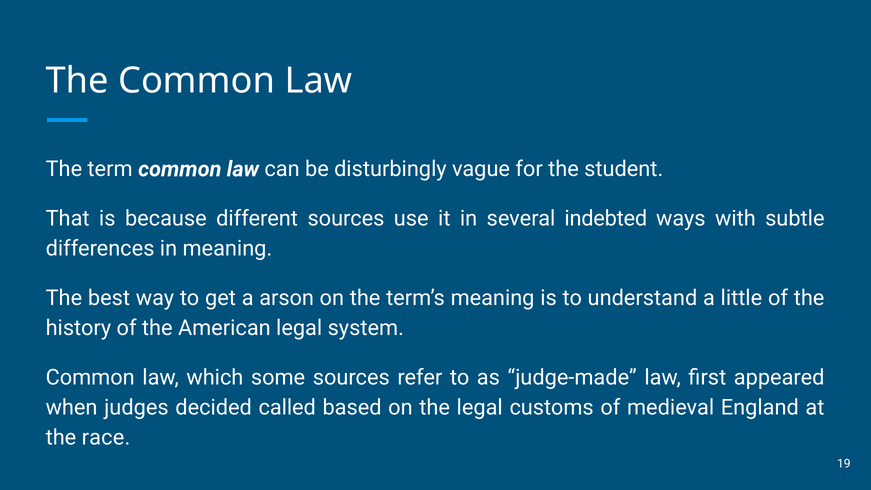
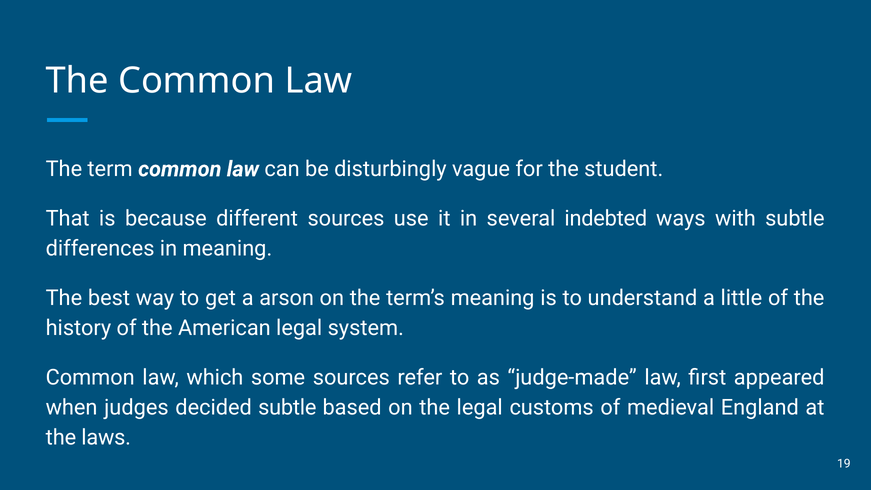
decided called: called -> subtle (287, 407)
race: race -> laws (106, 437)
